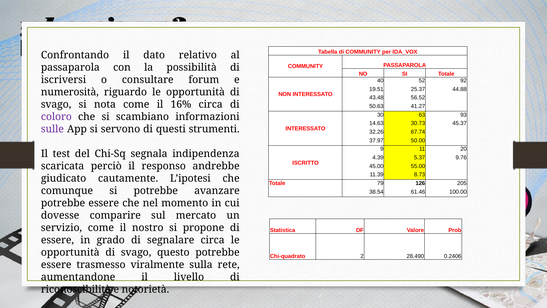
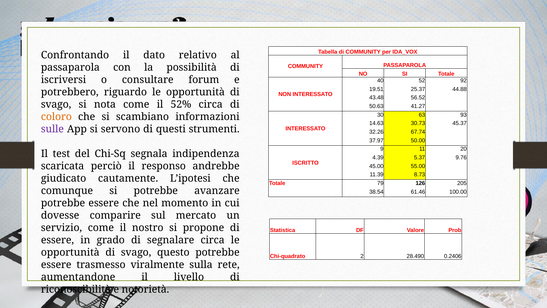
numerosità: numerosità -> potrebbero (70, 92)
16%: 16% -> 52% (181, 104)
coloro colour: purple -> orange (56, 117)
